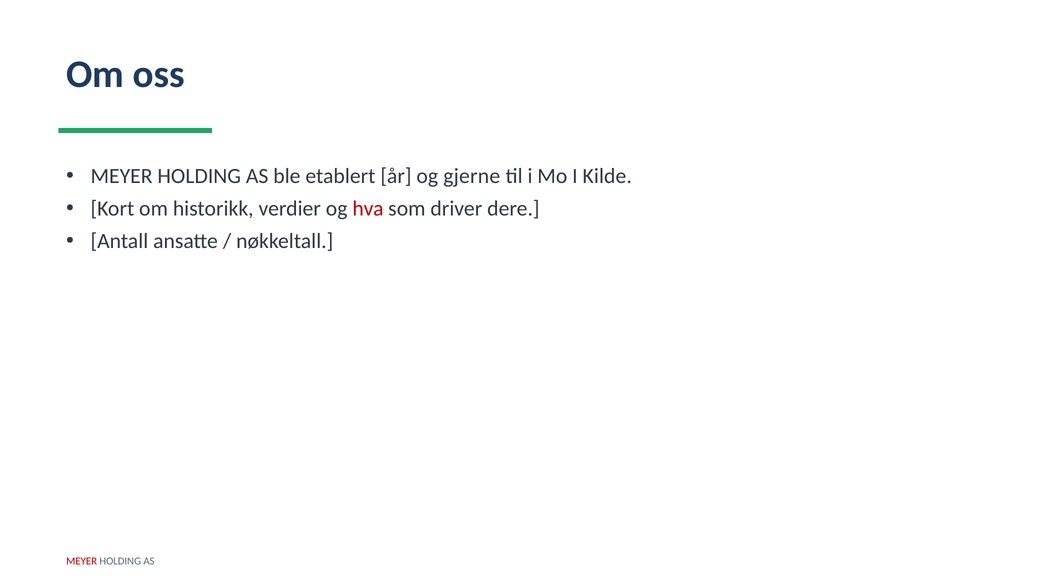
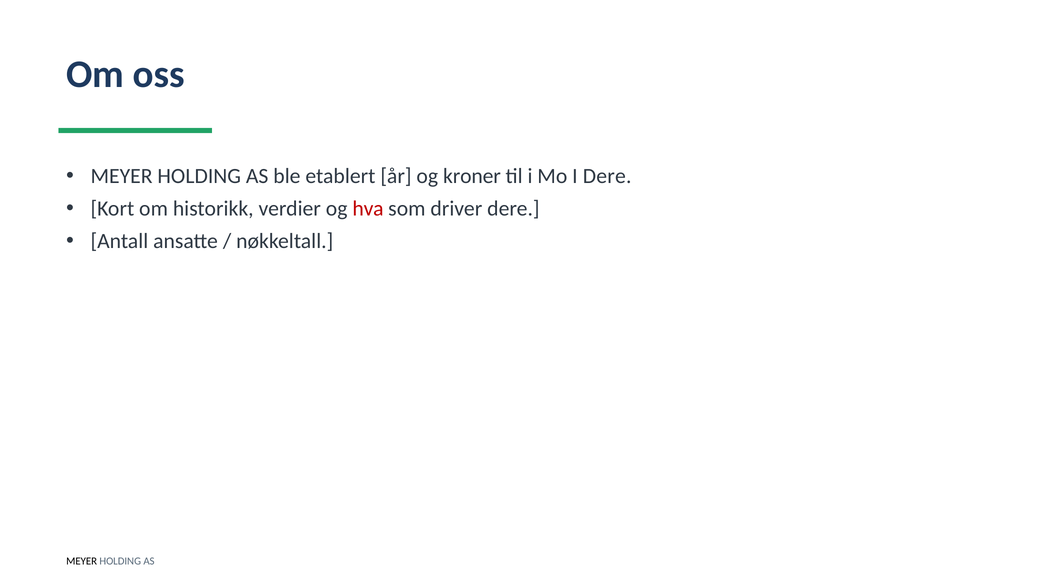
gjerne: gjerne -> kroner (472, 176)
I Kilde: Kilde -> Dere (607, 176)
MEYER colour: red -> black (82, 561)
